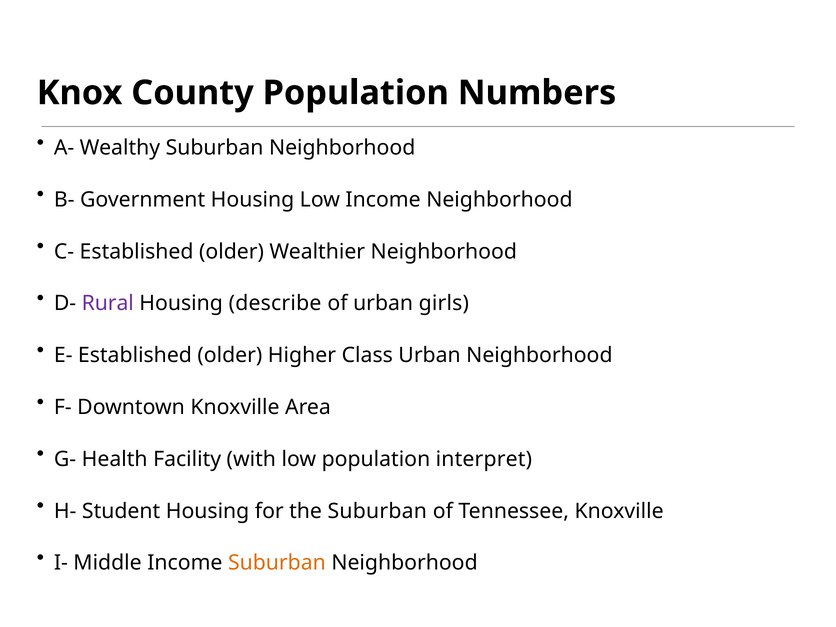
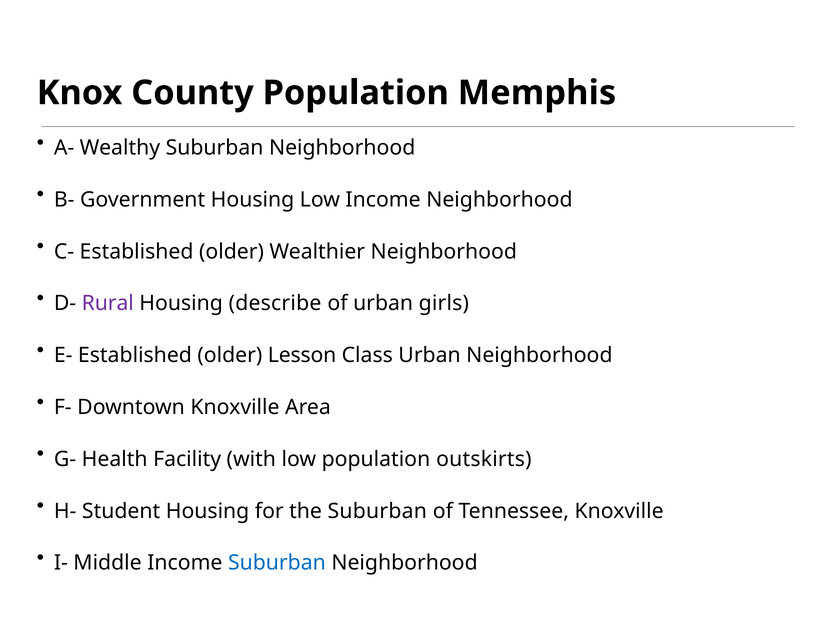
Numbers: Numbers -> Memphis (537, 93)
Higher: Higher -> Lesson (302, 355)
interpret: interpret -> outskirts (484, 459)
Suburban colour: orange -> blue (277, 563)
